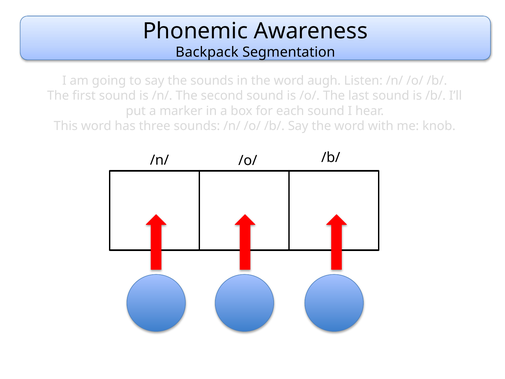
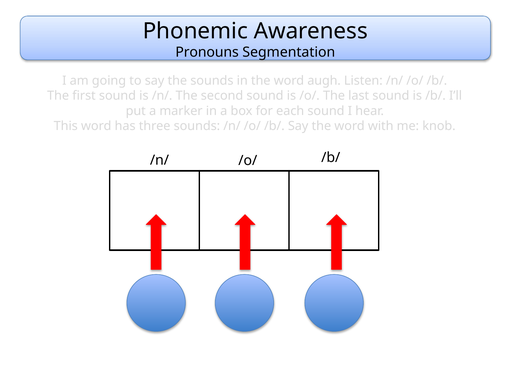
Backpack: Backpack -> Pronouns (207, 52)
